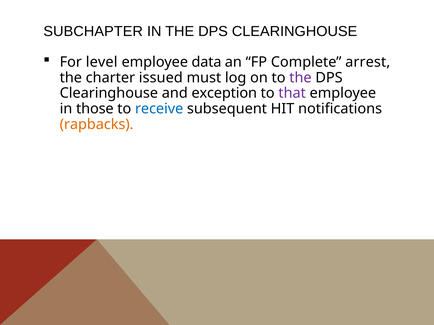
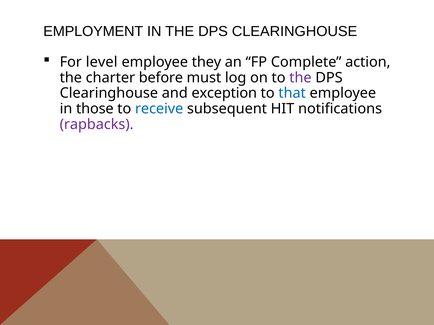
SUBCHAPTER: SUBCHAPTER -> EMPLOYMENT (93, 31)
data: data -> they (207, 62)
arrest: arrest -> action (368, 62)
issued: issued -> before (161, 78)
that colour: purple -> blue (292, 93)
rapbacks colour: orange -> purple (97, 125)
